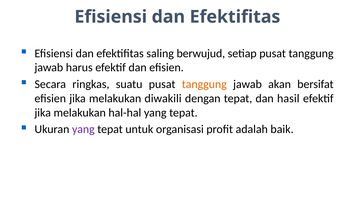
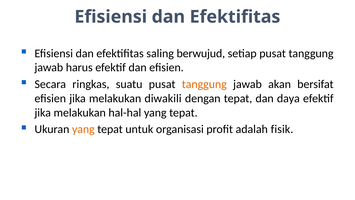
hasil: hasil -> daya (288, 98)
yang colour: purple -> orange (83, 129)
baik: baik -> fisik (282, 129)
